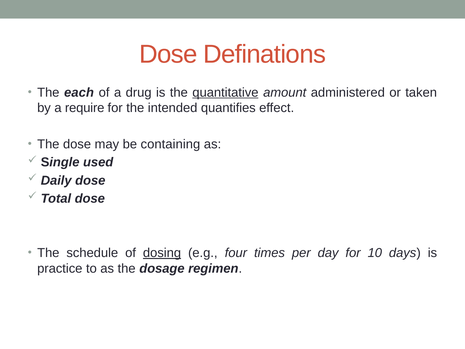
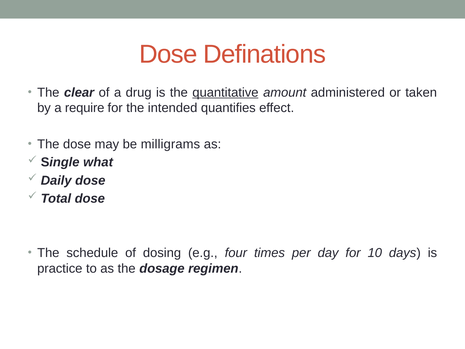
each: each -> clear (79, 92)
containing: containing -> milligrams (170, 144)
used: used -> what (98, 162)
dosing underline: present -> none (162, 253)
